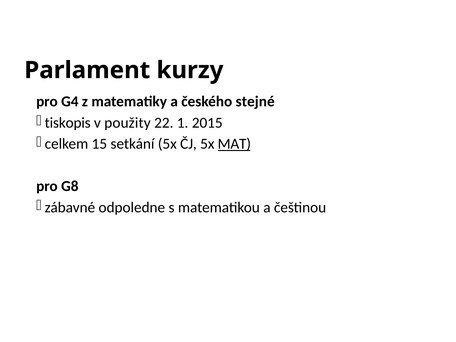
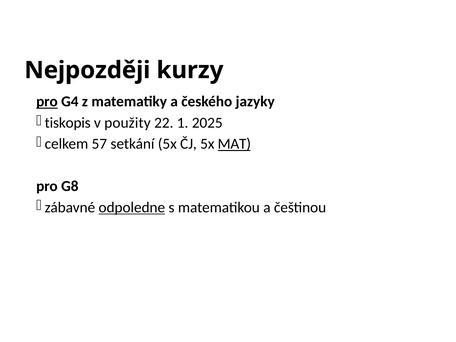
Parlament: Parlament -> Nejpozději (87, 70)
pro underline: none -> present (47, 102)
stejné: stejné -> jazyky (255, 102)
2015: 2015 -> 2025 (207, 123)
15: 15 -> 57 (99, 144)
odpoledne underline: none -> present (132, 207)
